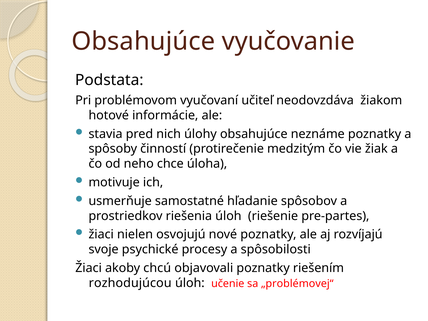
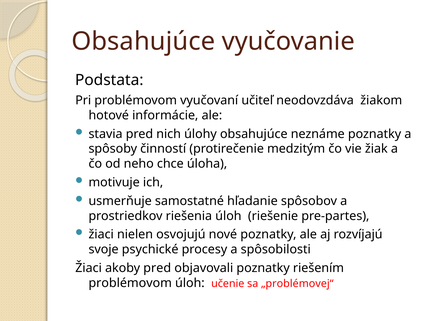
akoby chcú: chcú -> pred (157, 268)
rozhodujúcou: rozhodujúcou -> problémovom (130, 283)
